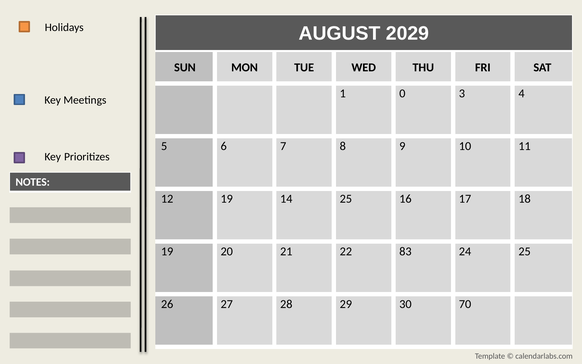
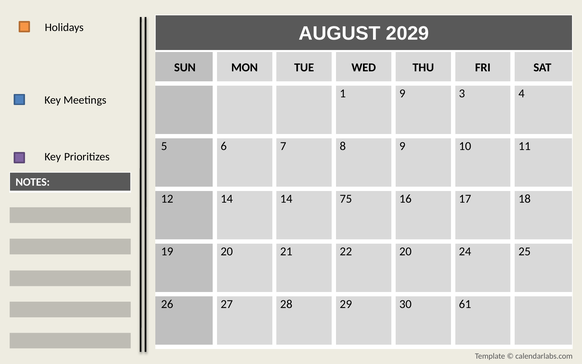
1 0: 0 -> 9 (402, 93)
12 19: 19 -> 14 (227, 199)
14 25: 25 -> 75 (346, 199)
22 83: 83 -> 20 (405, 251)
70: 70 -> 61 (465, 304)
